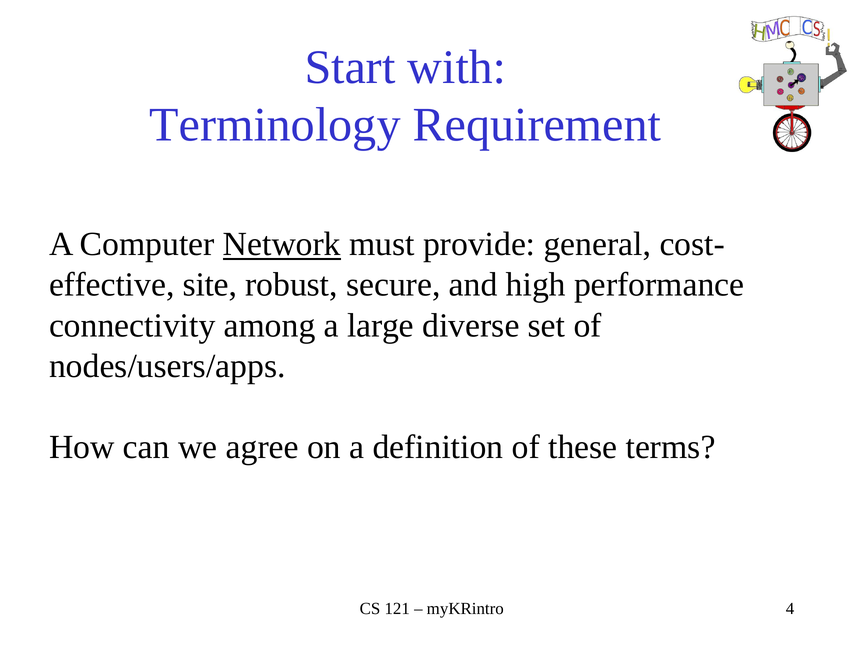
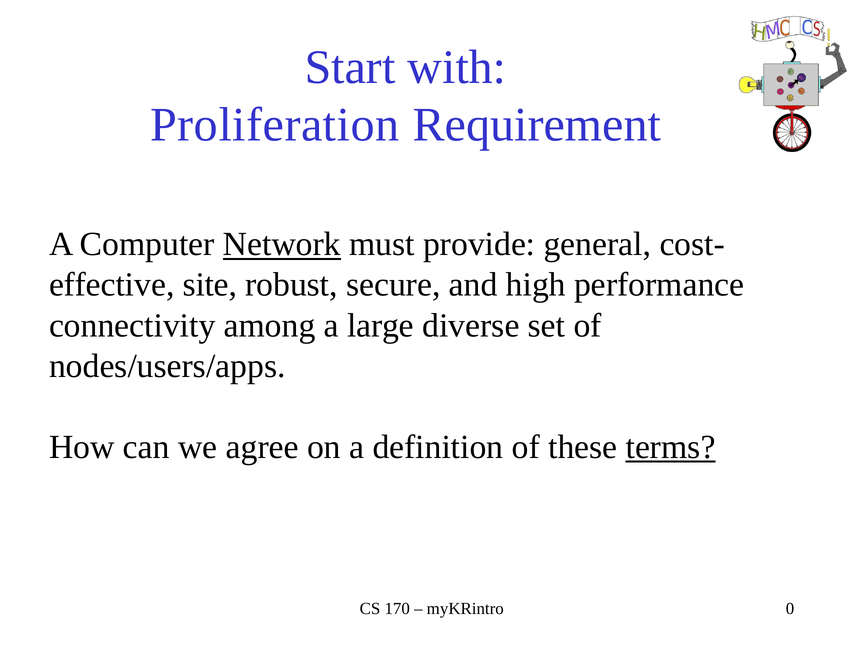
Terminology: Terminology -> Proliferation (275, 125)
terms underline: none -> present (671, 447)
121: 121 -> 170 (397, 609)
4: 4 -> 0 (790, 609)
